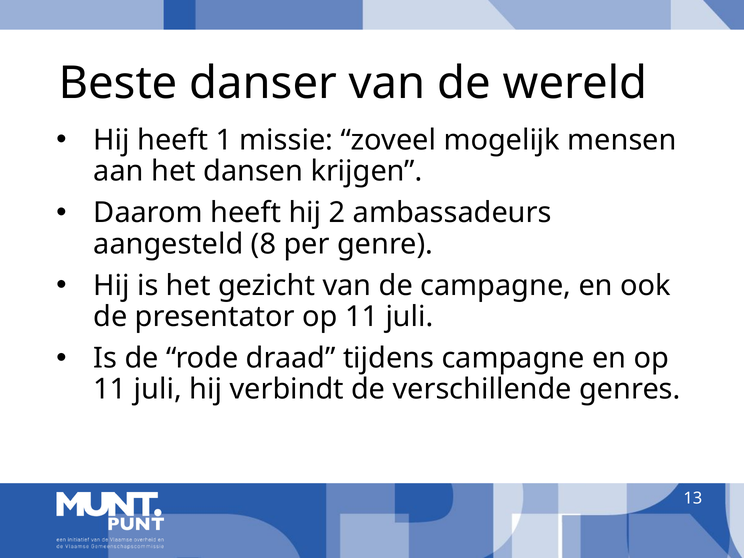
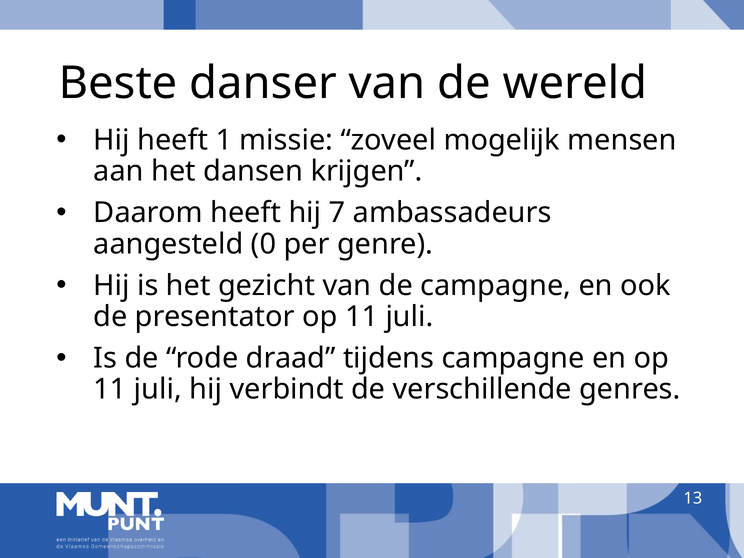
2: 2 -> 7 (337, 213)
8: 8 -> 0 (264, 244)
